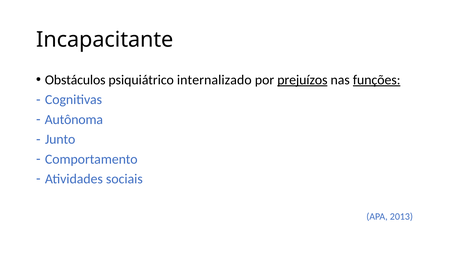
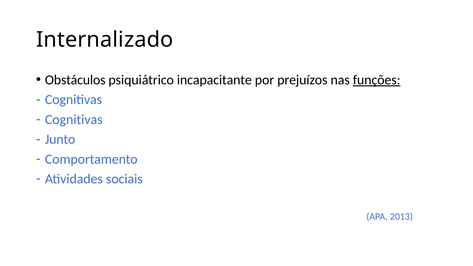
Incapacitante: Incapacitante -> Internalizado (105, 40)
internalizado: internalizado -> incapacitante (214, 80)
prejuízos underline: present -> none (302, 80)
Autônoma: Autônoma -> Cognitivas (74, 120)
